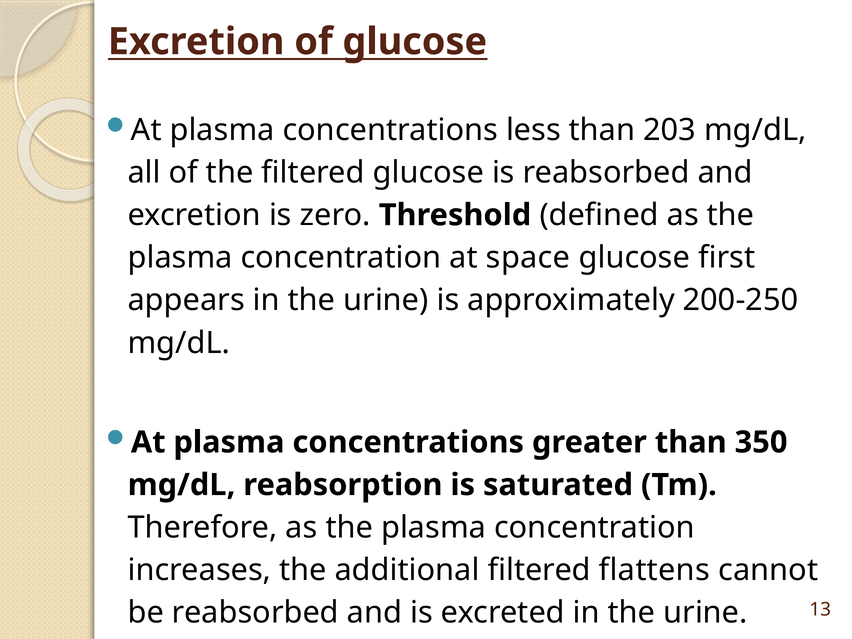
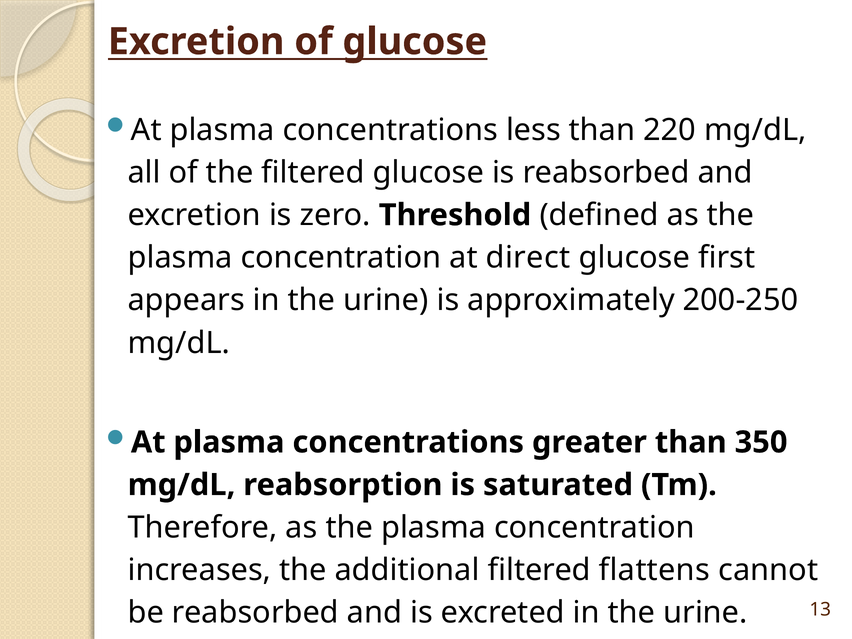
203: 203 -> 220 (670, 130)
space: space -> direct (528, 258)
